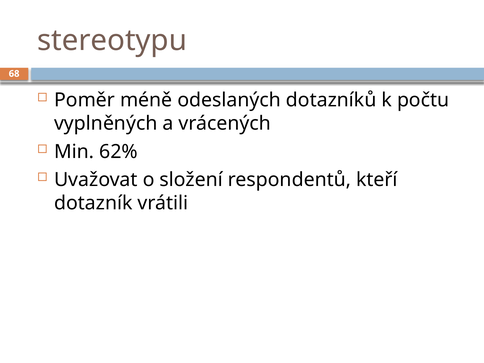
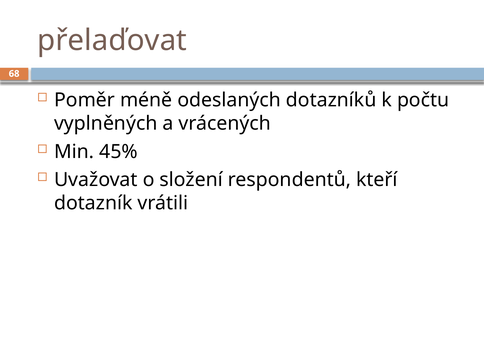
stereotypu: stereotypu -> přelaďovat (112, 40)
62%: 62% -> 45% (118, 152)
